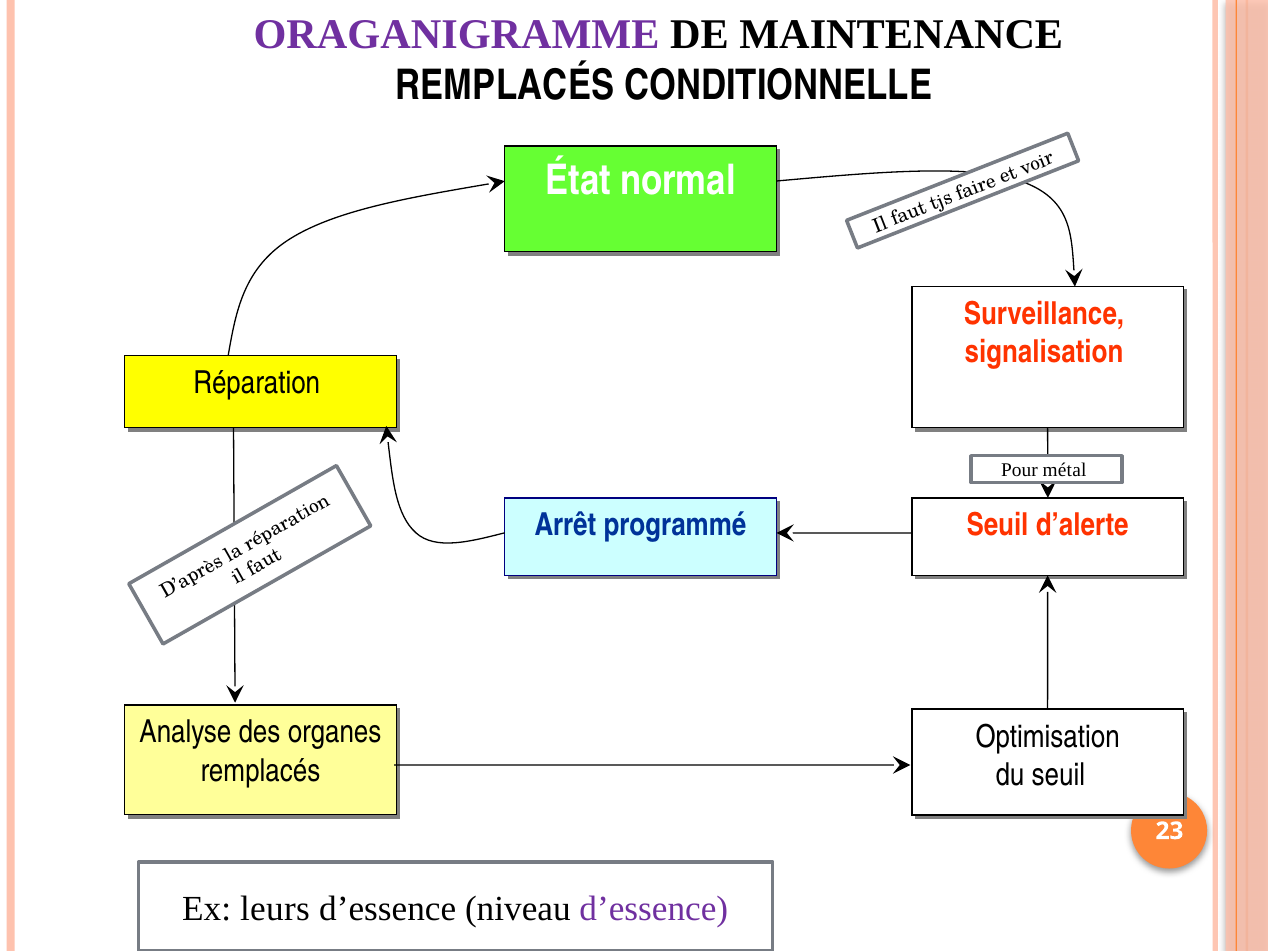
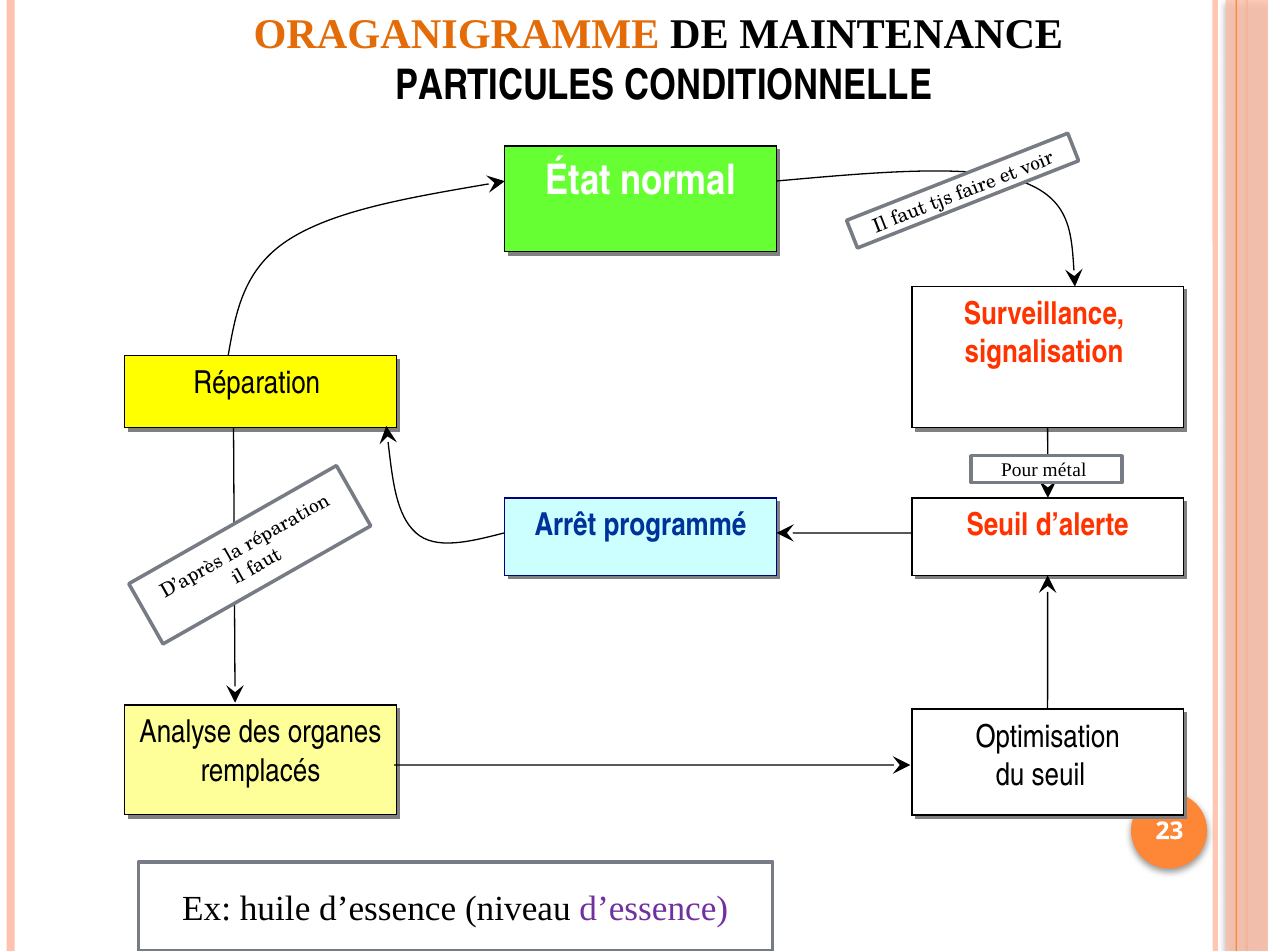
ORAGANIGRAMME colour: purple -> orange (457, 35)
REMPLACÉS: REMPLACÉS -> PARTICULES (505, 85)
leurs: leurs -> huile (275, 909)
